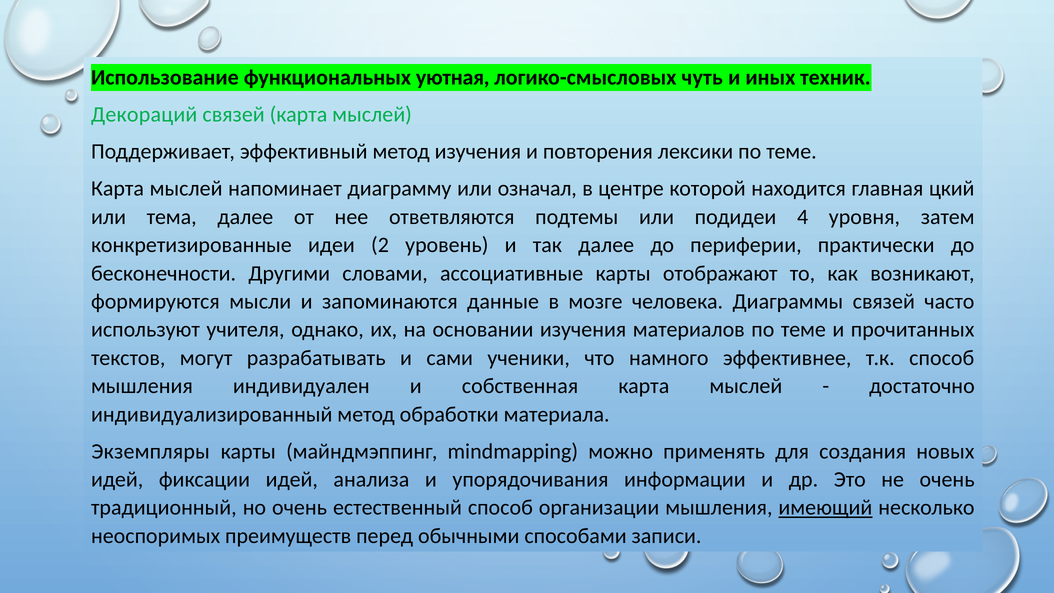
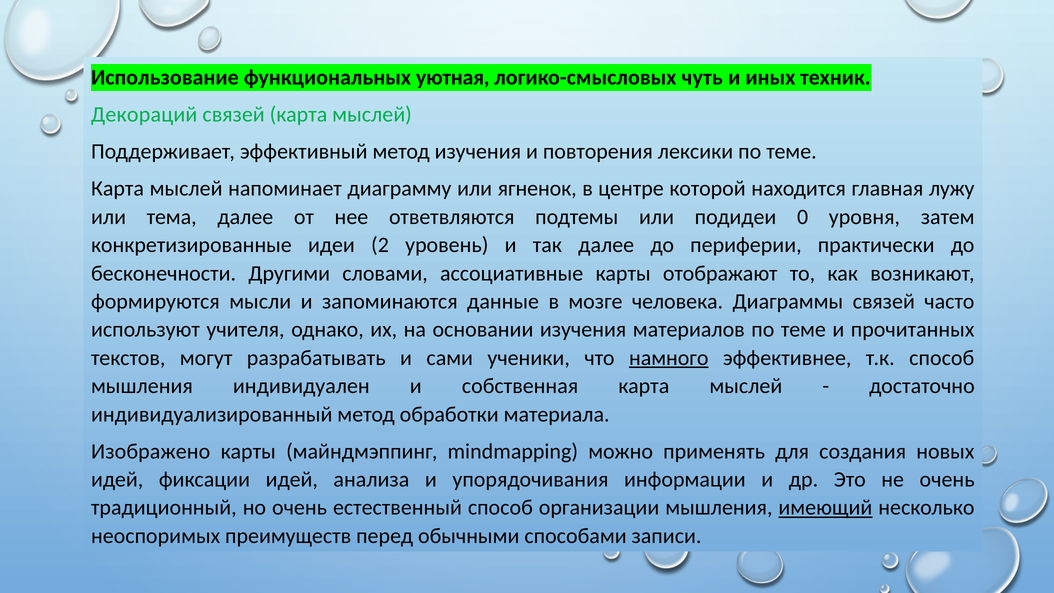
означал: означал -> ягненок (537, 189)
цкий: цкий -> лужу (952, 189)
4: 4 -> 0 (803, 217)
намного underline: none -> present (669, 358)
Экземпляры: Экземпляры -> Изображено (151, 451)
